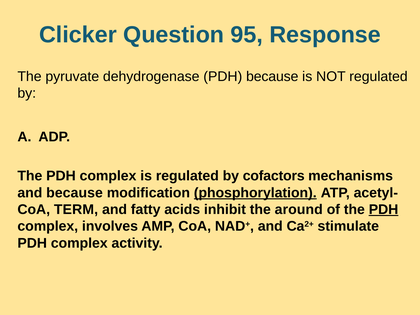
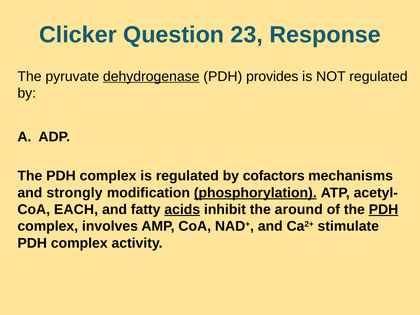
95: 95 -> 23 (247, 35)
dehydrogenase underline: none -> present (151, 76)
PDH because: because -> provides (272, 76)
and because: because -> strongly (75, 193)
TERM: TERM -> EACH (76, 210)
acids underline: none -> present (182, 210)
